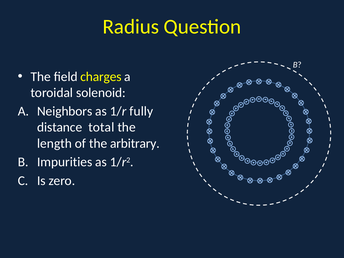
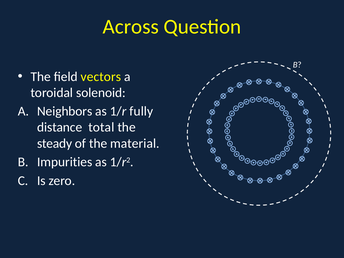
Radius: Radius -> Across (131, 27)
charges: charges -> vectors (101, 77)
length: length -> steady (55, 143)
arbitrary: arbitrary -> material (135, 143)
